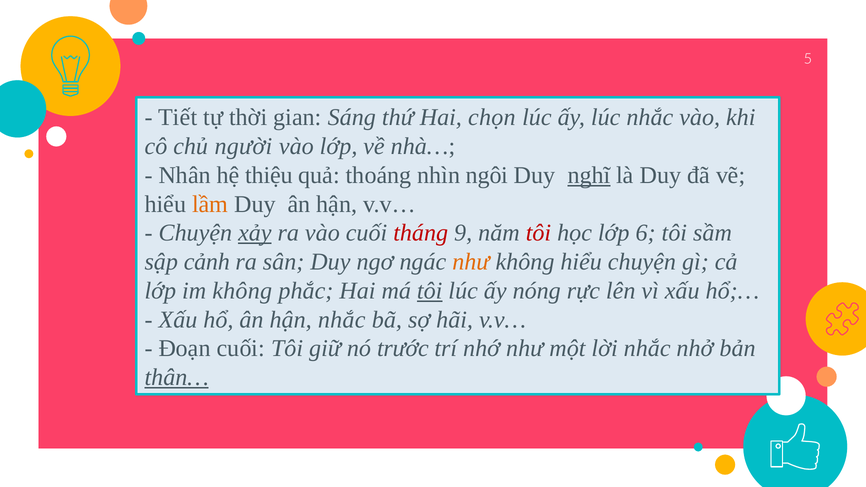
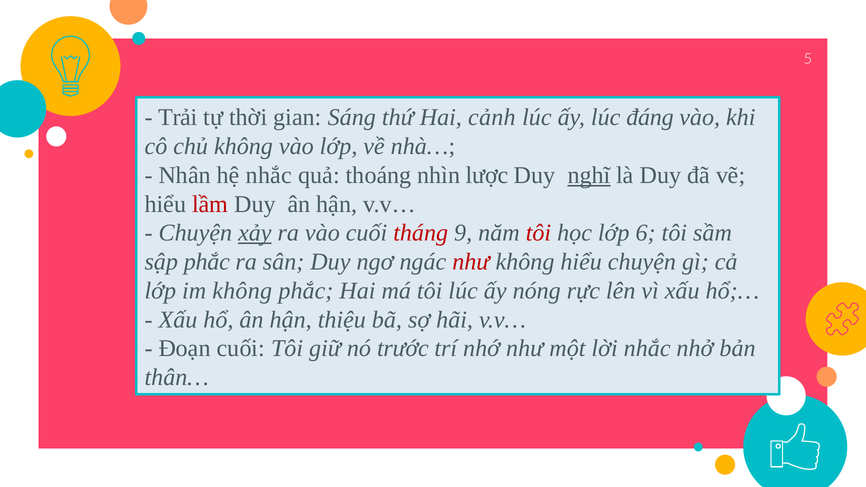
Tiết: Tiết -> Trải (178, 118)
chọn: chọn -> cảnh (492, 118)
lúc nhắc: nhắc -> đáng (650, 118)
chủ người: người -> không (243, 146)
hệ thiệu: thiệu -> nhắc (269, 175)
ngôi: ngôi -> lược (487, 175)
lầm colour: orange -> red (210, 204)
sập cảnh: cảnh -> phắc (207, 262)
như colour: orange -> red (471, 262)
tôi underline: present -> none (430, 291)
hận nhắc: nhắc -> thiệu (342, 320)
thân… underline: present -> none (177, 377)
